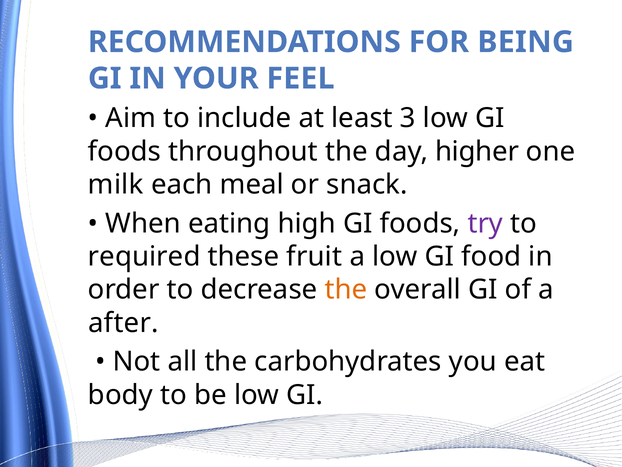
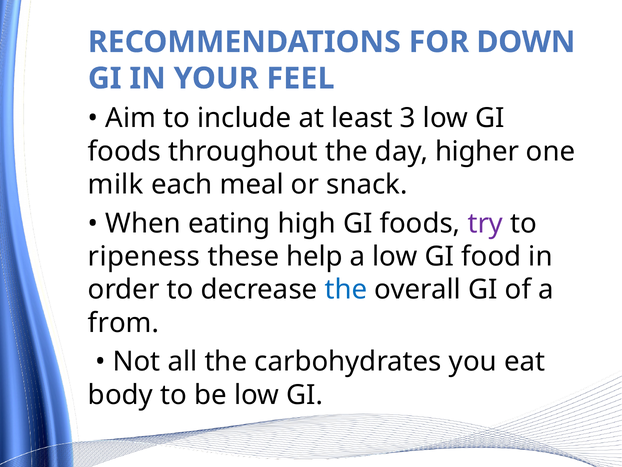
BEING: BEING -> DOWN (526, 42)
required: required -> ripeness (144, 256)
fruit: fruit -> help (315, 256)
the colour: orange -> blue (346, 290)
after: after -> from (124, 323)
